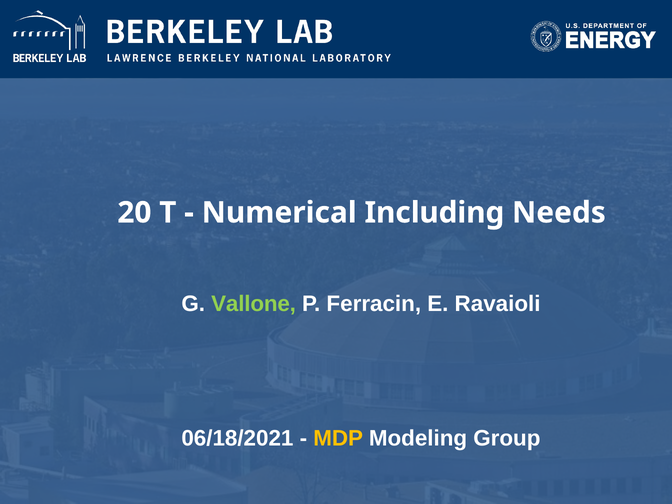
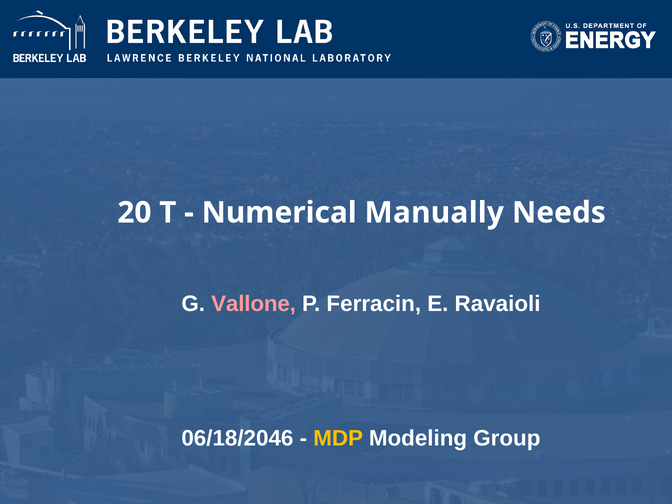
Including: Including -> Manually (434, 213)
Vallone colour: light green -> pink (254, 304)
06/18/2021: 06/18/2021 -> 06/18/2046 (237, 438)
